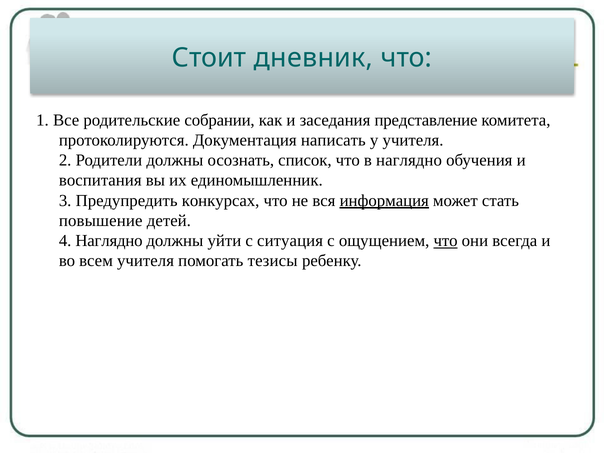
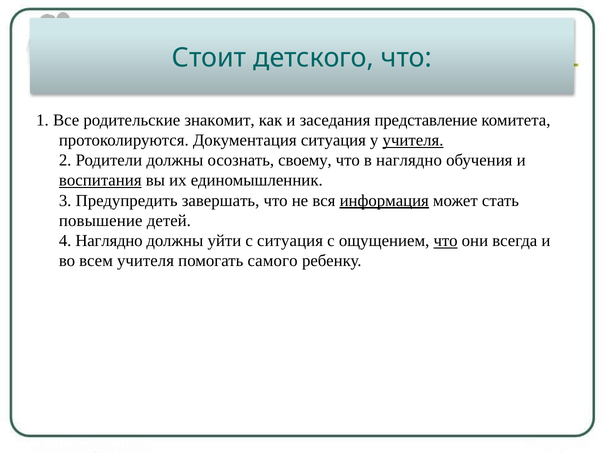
дневник: дневник -> детского (314, 58)
собрании: собрании -> знакомит (220, 120)
Документация написать: написать -> ситуация (333, 140)
учителя underline: none -> present (413, 140)
список: список -> своему (305, 160)
воспитания underline: none -> present (100, 180)
конкурсах: конкурсах -> завершать (221, 201)
тезисы: тезисы -> самого (273, 261)
